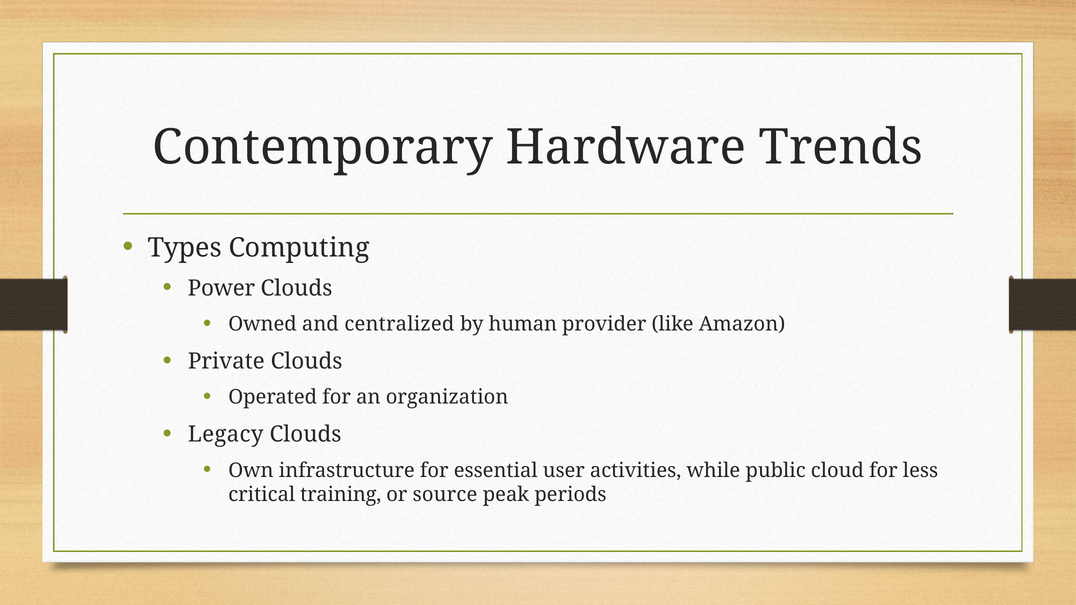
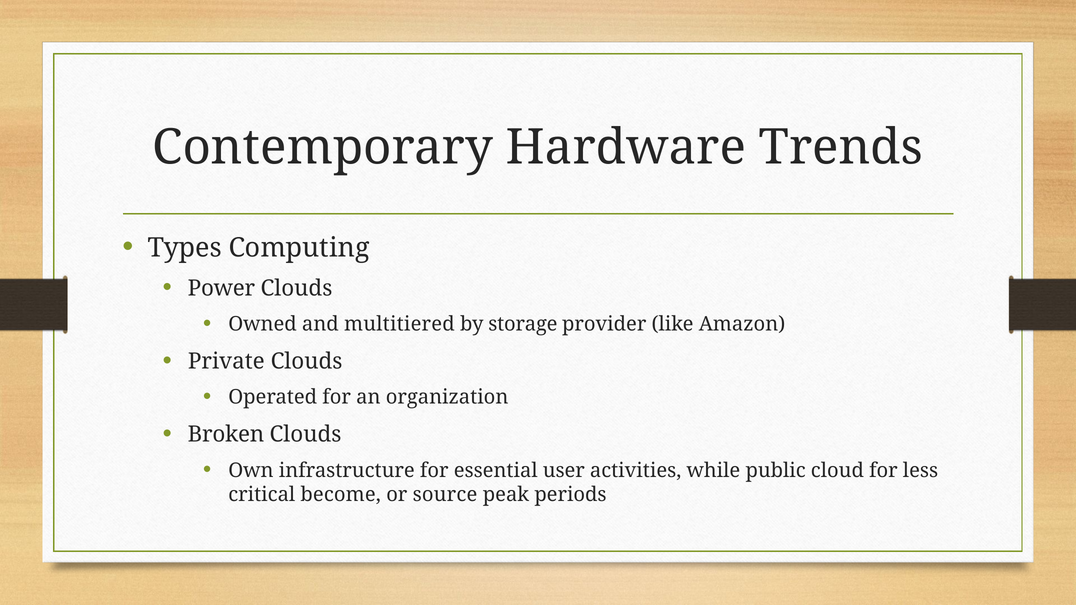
centralized: centralized -> multitiered (399, 324)
human: human -> storage (523, 324)
Legacy: Legacy -> Broken (226, 434)
training: training -> become (341, 495)
